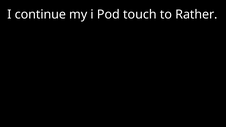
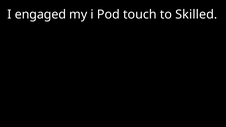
continue: continue -> engaged (40, 14)
Rather: Rather -> Skilled (196, 14)
